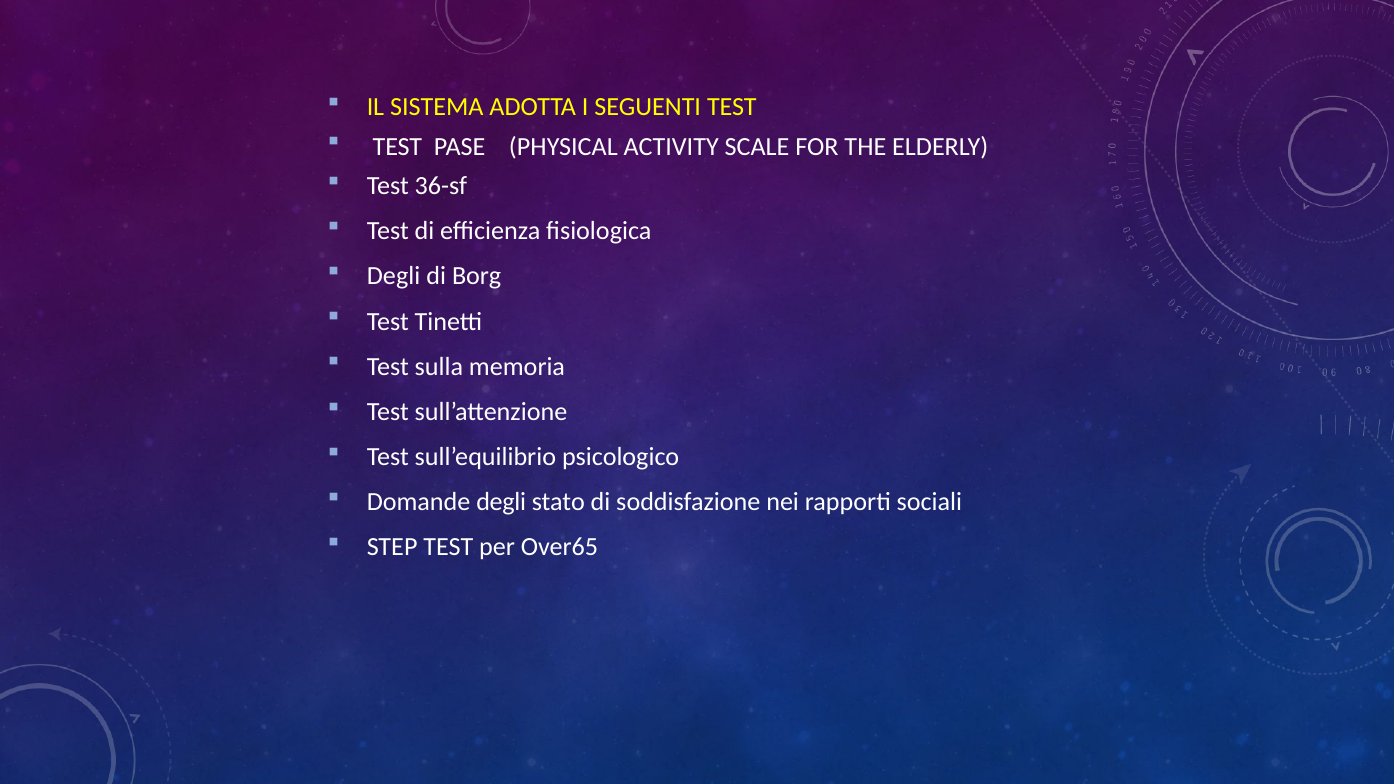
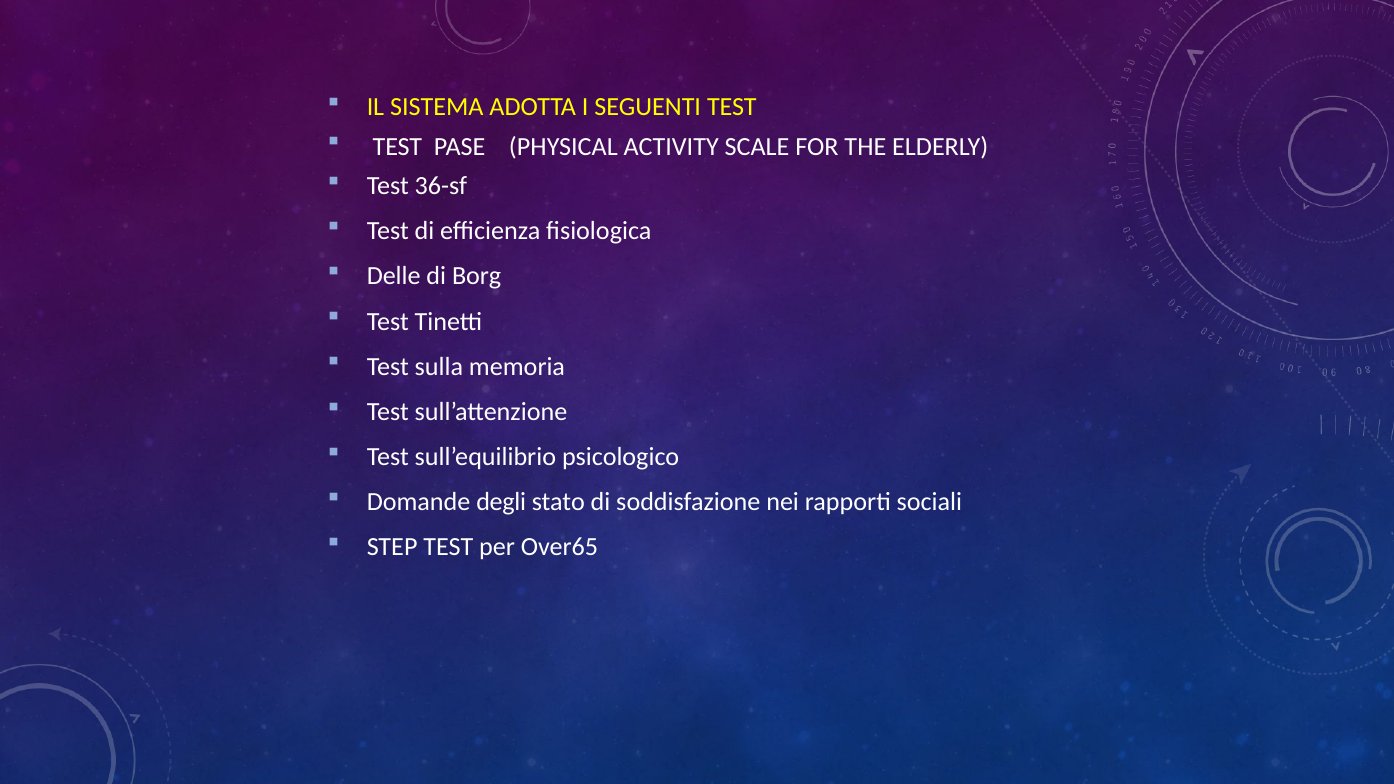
Degli: Degli -> Delle (394, 276)
